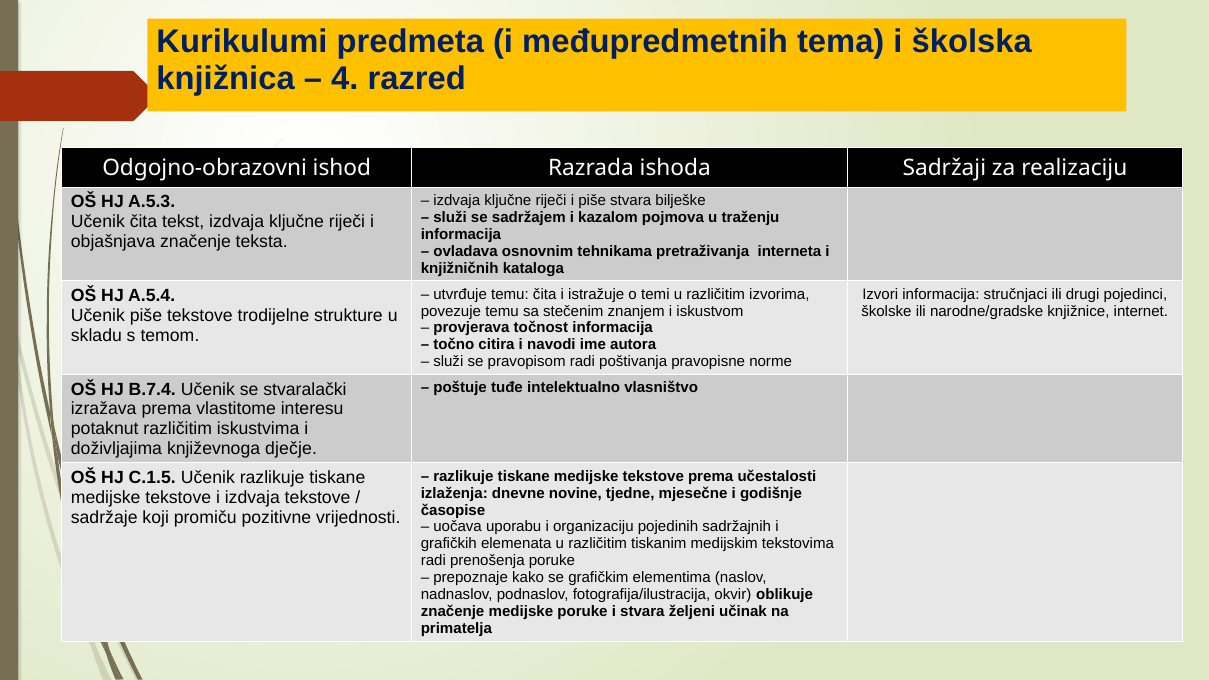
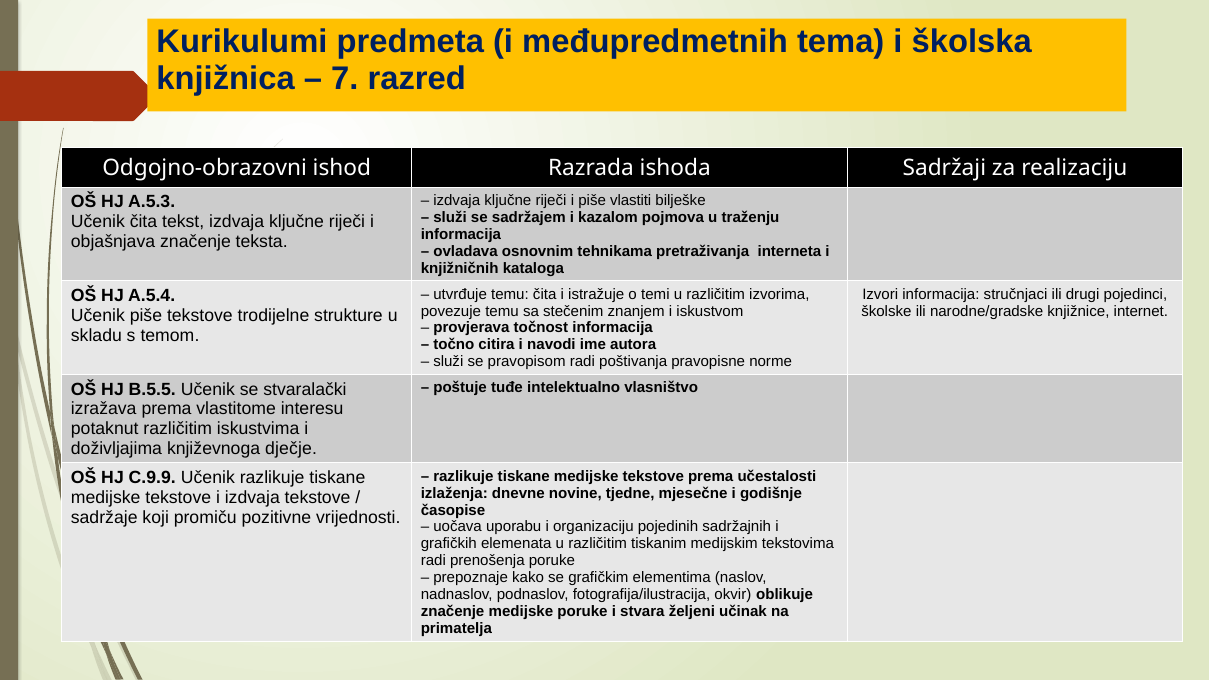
4: 4 -> 7 (345, 79)
piše stvara: stvara -> vlastiti (631, 200)
B.7.4: B.7.4 -> B.5.5 (152, 389)
C.1.5: C.1.5 -> C.9.9 (152, 478)
